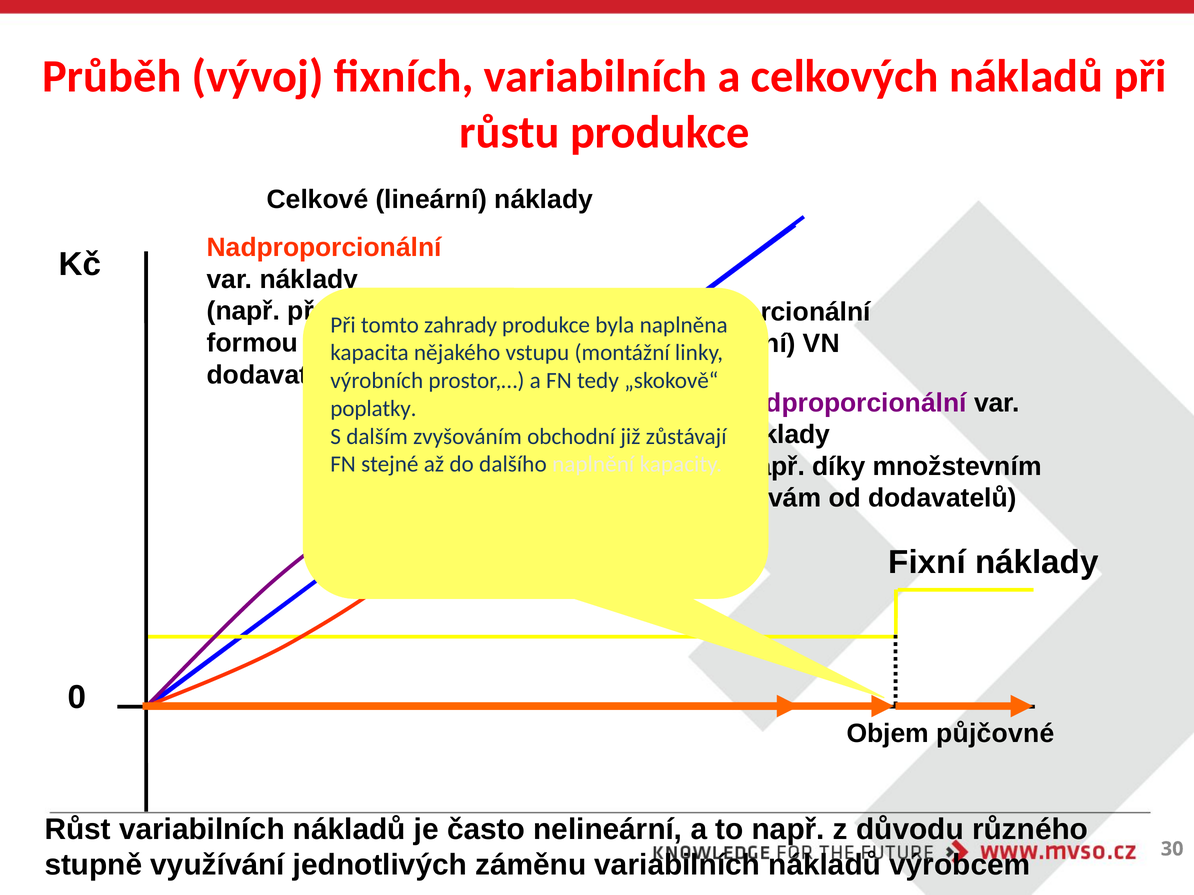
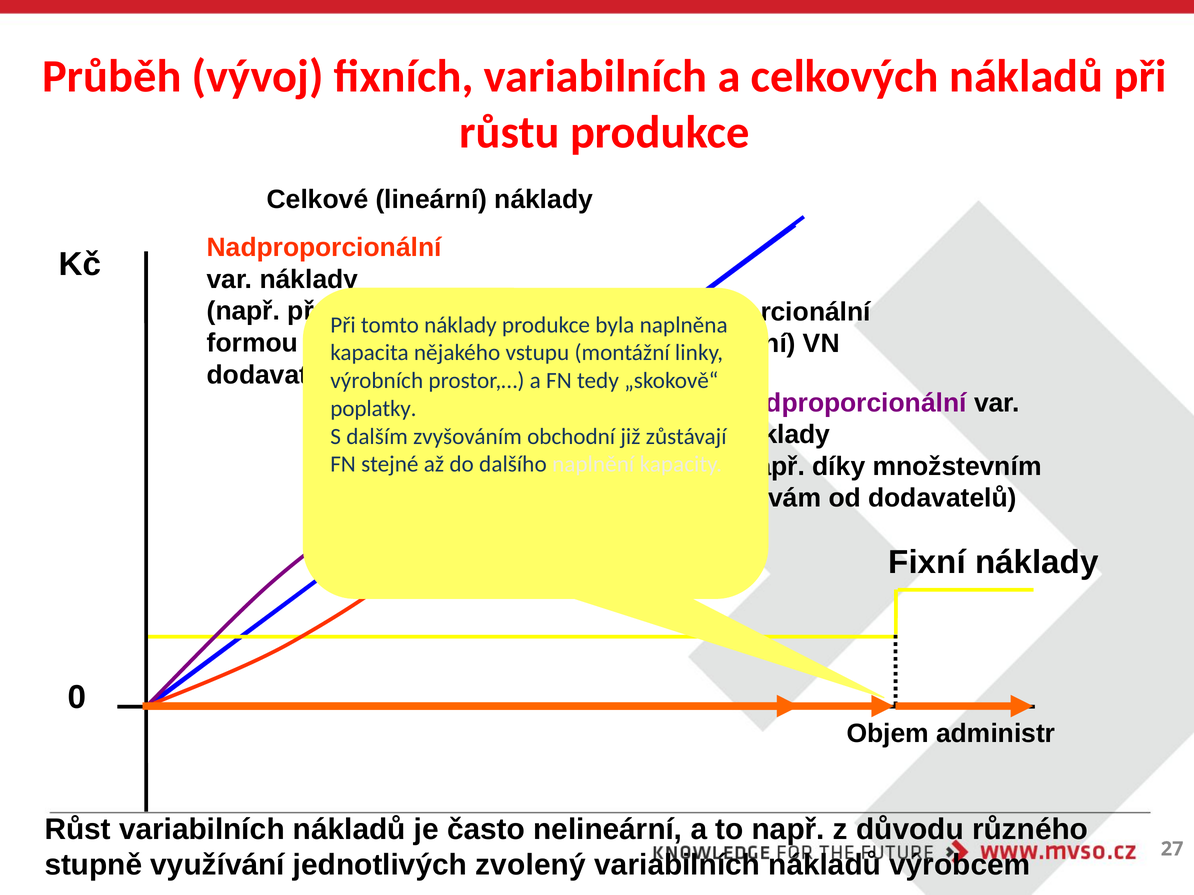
zahrady: zahrady -> náklady (460, 325)
půjčovné: půjčovné -> administr (996, 734)
záměnu: záměnu -> zvolený (531, 866)
30: 30 -> 27 (1172, 849)
